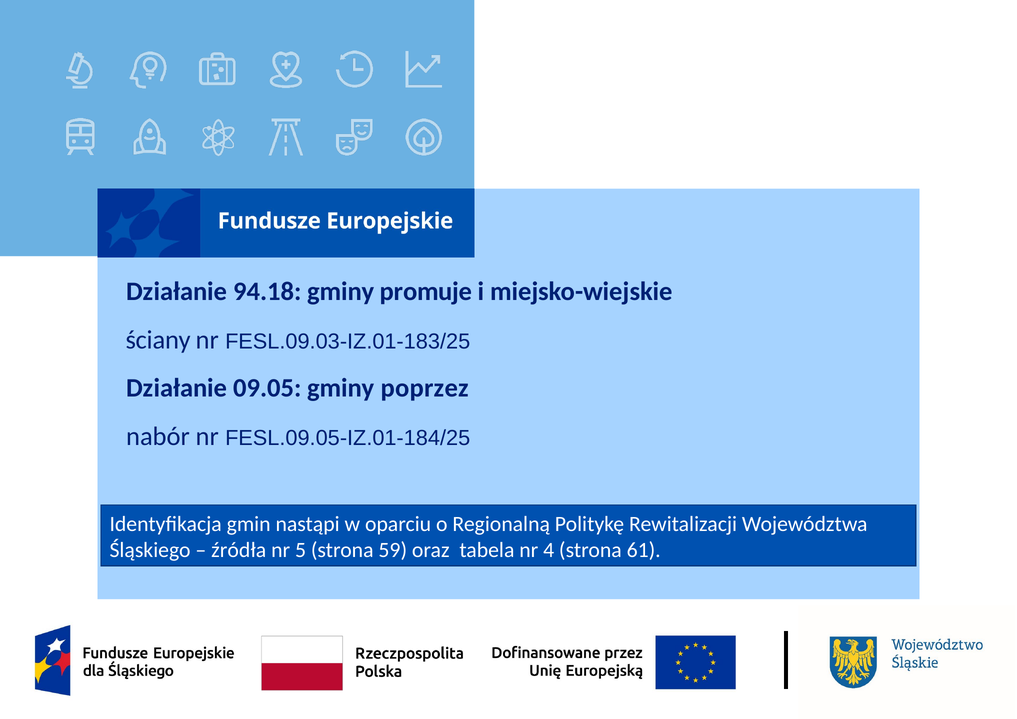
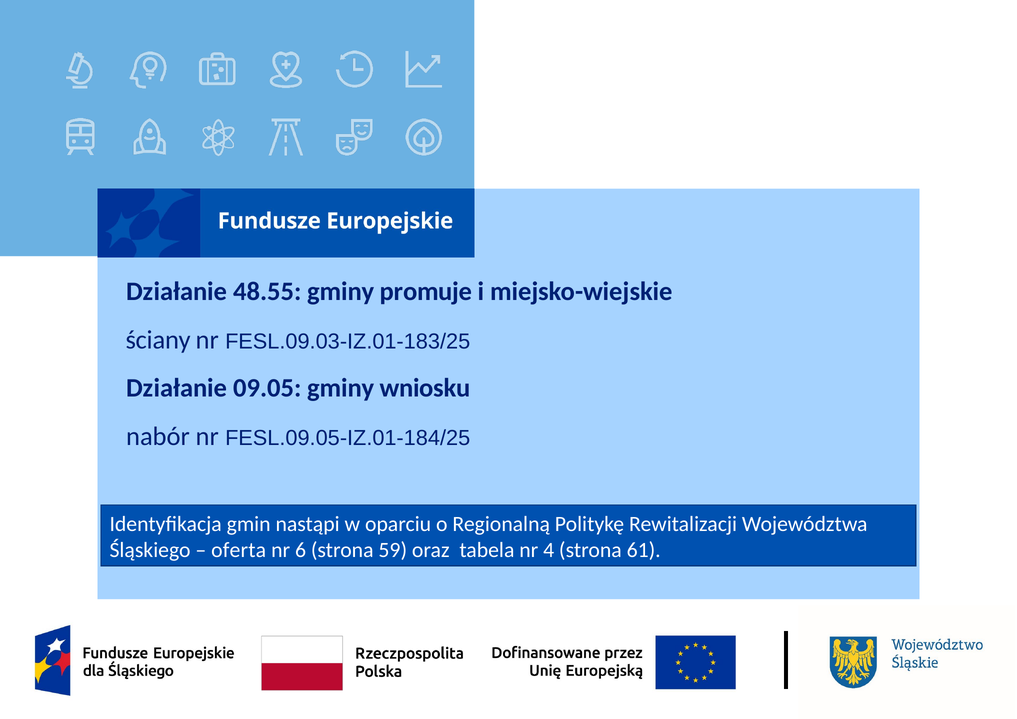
94.18: 94.18 -> 48.55 (267, 291)
poprzez: poprzez -> wniosku (425, 388)
źródła: źródła -> oferta (239, 550)
5: 5 -> 6 (301, 550)
